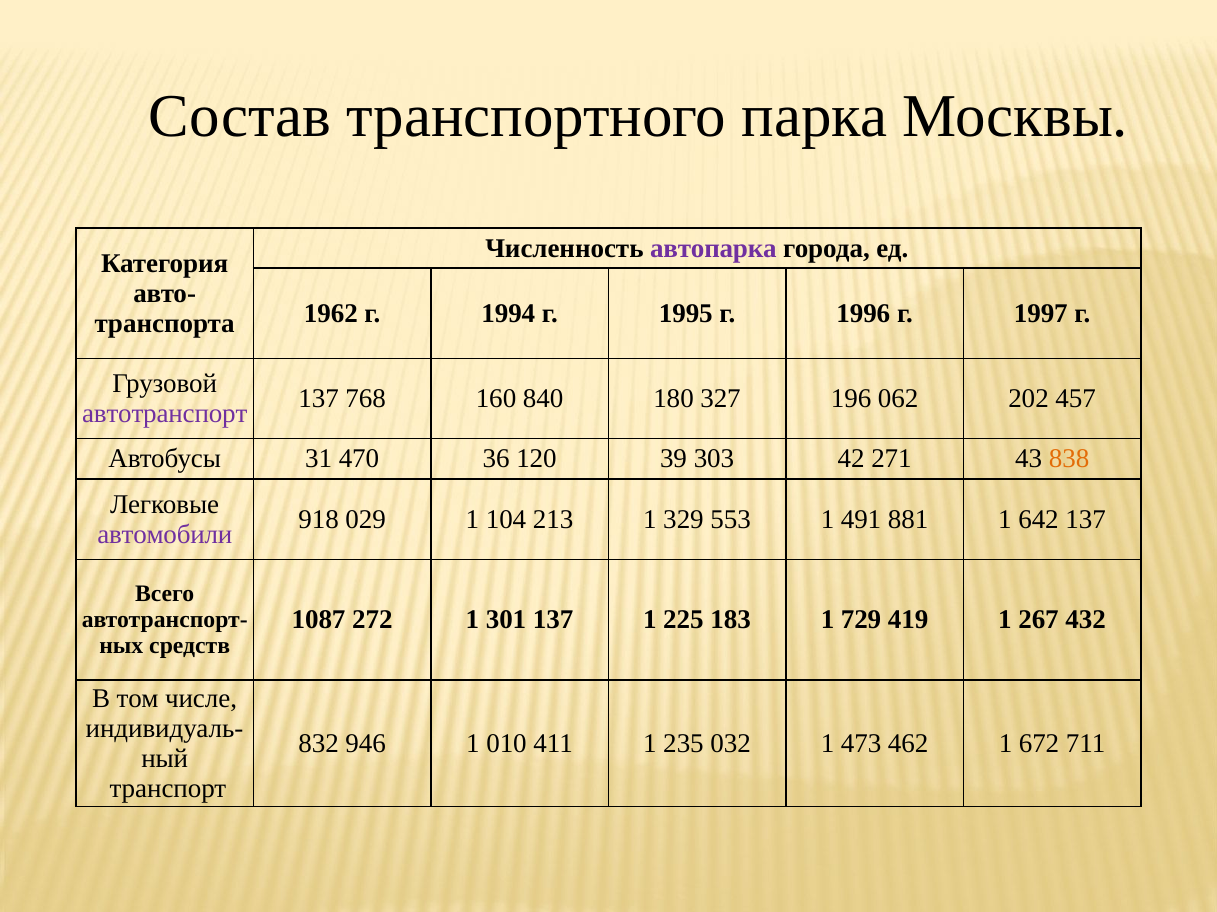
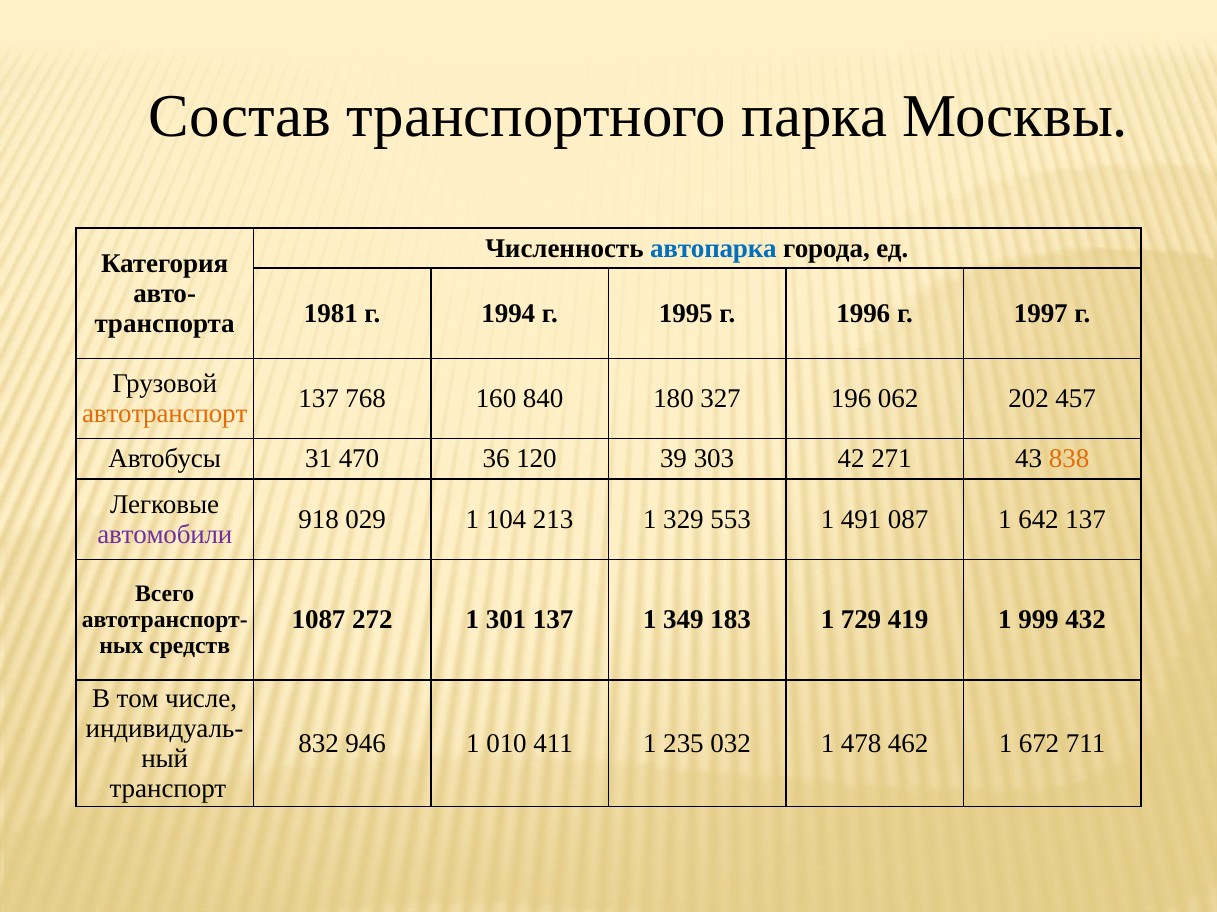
автопарка colour: purple -> blue (713, 248)
1962: 1962 -> 1981 (331, 314)
автотранспорт colour: purple -> orange (165, 414)
881: 881 -> 087 (908, 520)
225: 225 -> 349 (683, 621)
267: 267 -> 999 (1039, 621)
473: 473 -> 478 (861, 744)
